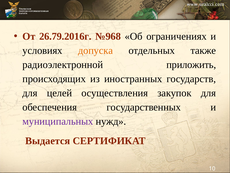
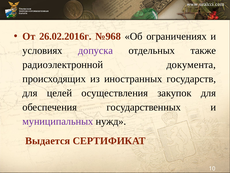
26.79.2016г: 26.79.2016г -> 26.02.2016г (65, 36)
допуска colour: orange -> purple (95, 50)
приложить: приложить -> документа (191, 65)
